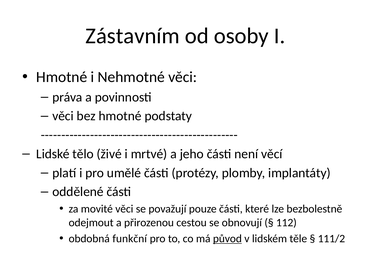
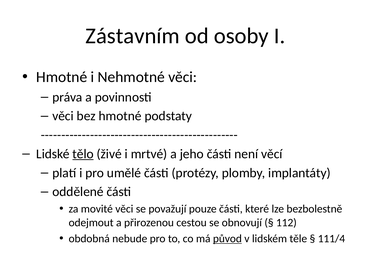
tělo underline: none -> present (83, 154)
funkční: funkční -> nebude (130, 239)
111/2: 111/2 -> 111/4 (331, 239)
